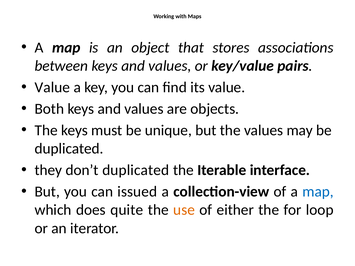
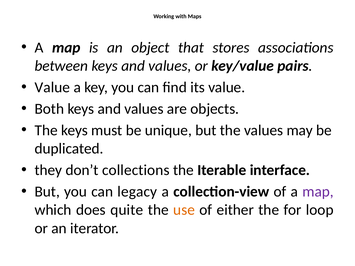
don’t duplicated: duplicated -> collections (136, 170)
issued: issued -> legacy (137, 192)
map colour: blue -> purple (318, 192)
